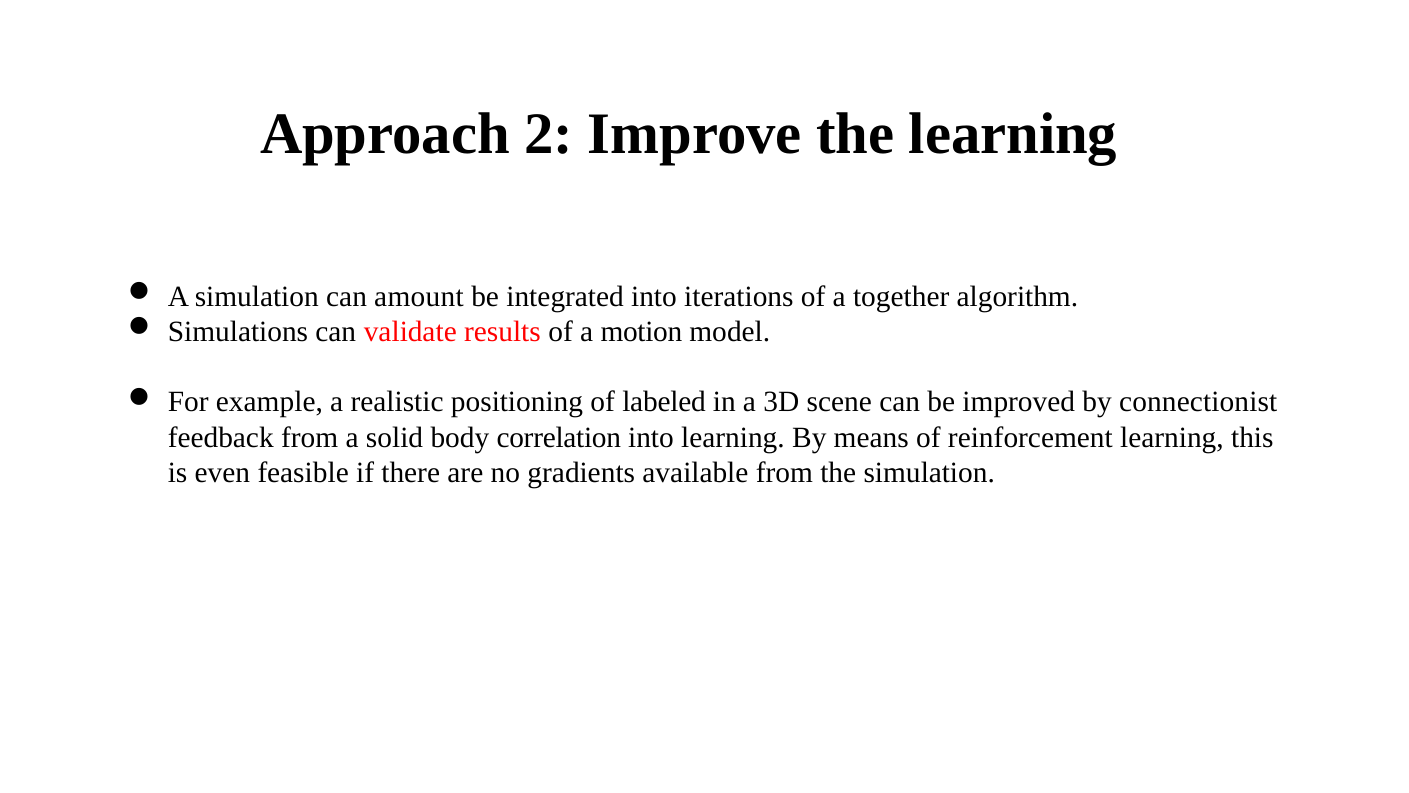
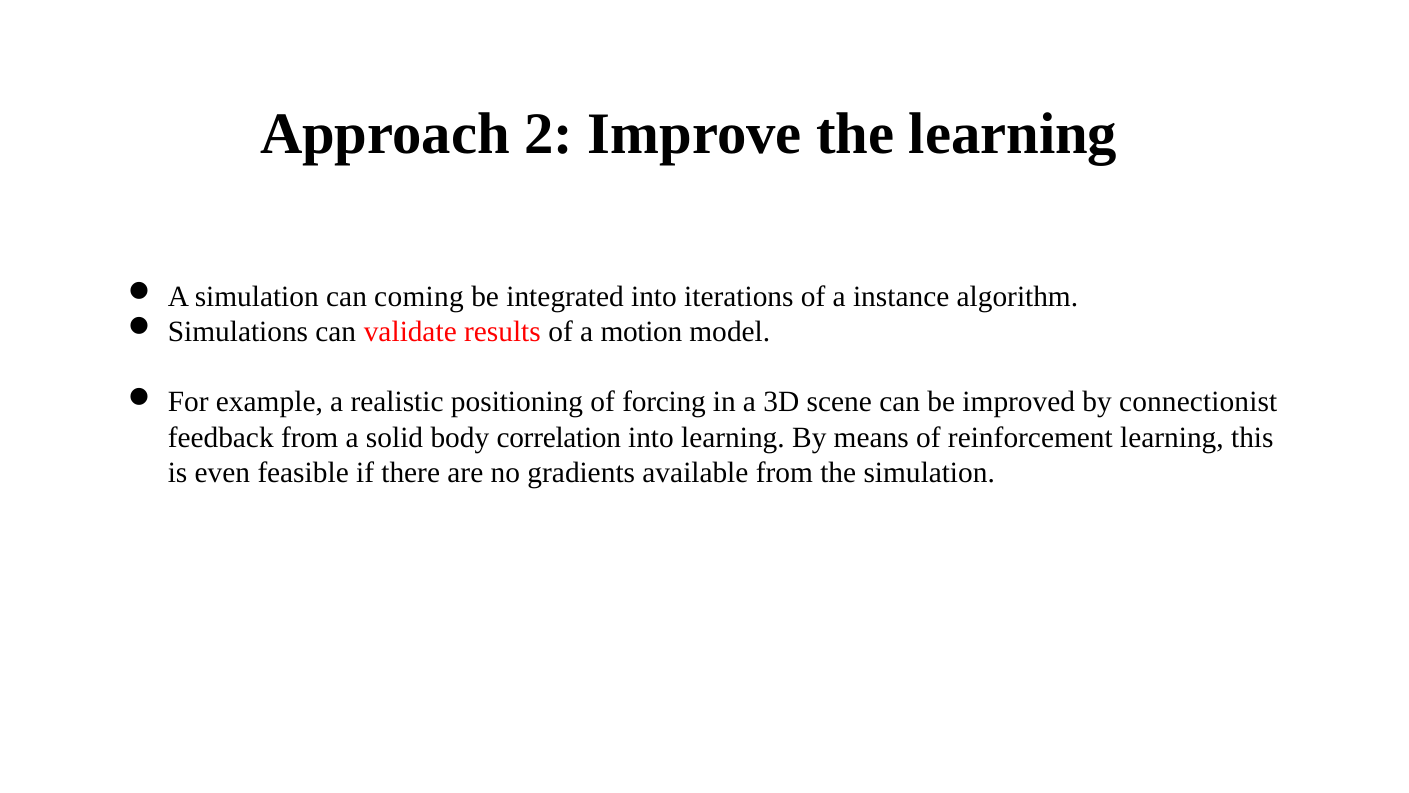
amount: amount -> coming (419, 296)
together: together -> instance (901, 296)
labeled: labeled -> forcing (664, 402)
